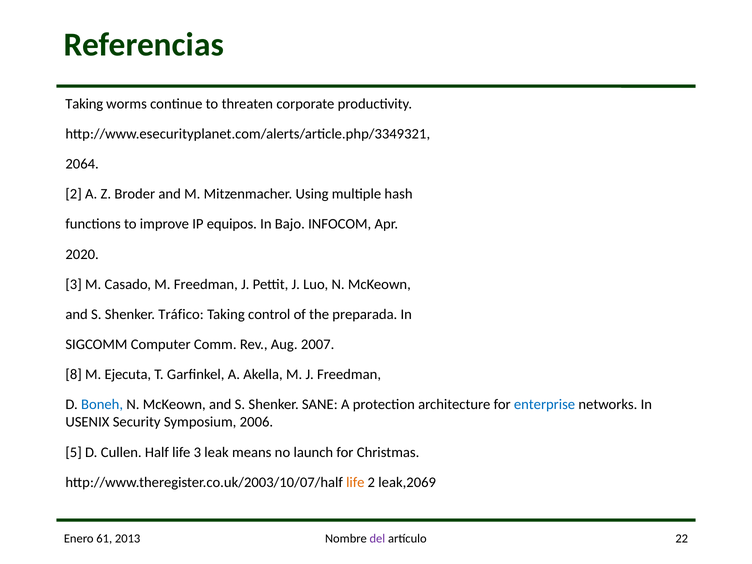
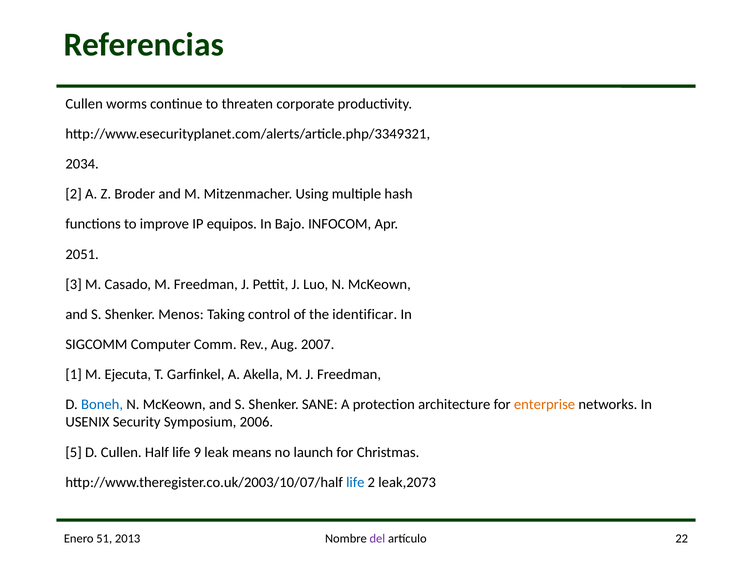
Taking: Taking -> Cullen (84, 104)
2064: 2064 -> 2034 (82, 164)
2020: 2020 -> 2051 (82, 254)
Tráfico: Tráfico -> Menos (181, 314)
preparada: preparada -> identificar (365, 314)
8: 8 -> 1 (74, 375)
enterprise colour: blue -> orange (545, 405)
life 3: 3 -> 9 (197, 452)
life colour: orange -> blue (355, 482)
leak,2069: leak,2069 -> leak,2073 (407, 482)
61: 61 -> 51 (104, 539)
